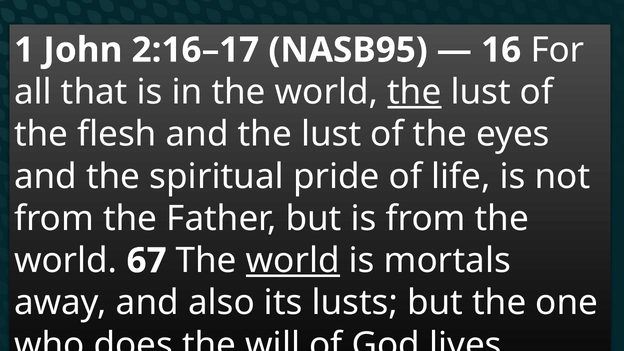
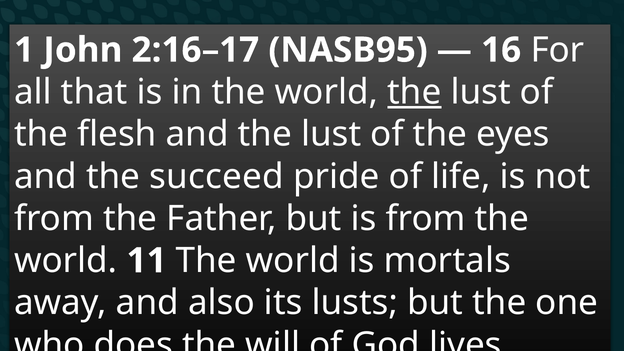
spiritual: spiritual -> succeed (217, 176)
67: 67 -> 11 (147, 261)
world underline: present -> none (293, 261)
